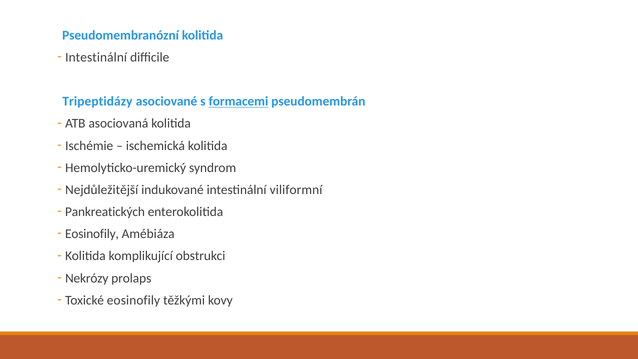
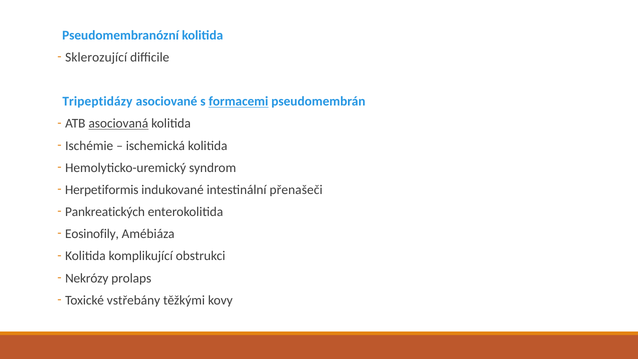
Intestinální: Intestinální -> Sklerozující (96, 57)
asociovaná underline: none -> present (118, 124)
Nejdůležitější: Nejdůležitější -> Herpetiformis (102, 190)
viliformní: viliformní -> přenašeči (296, 190)
Toxické eosinofily: eosinofily -> vstřebány (134, 300)
